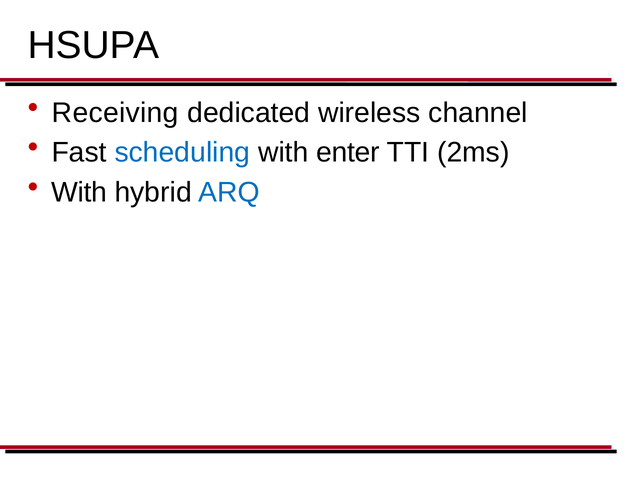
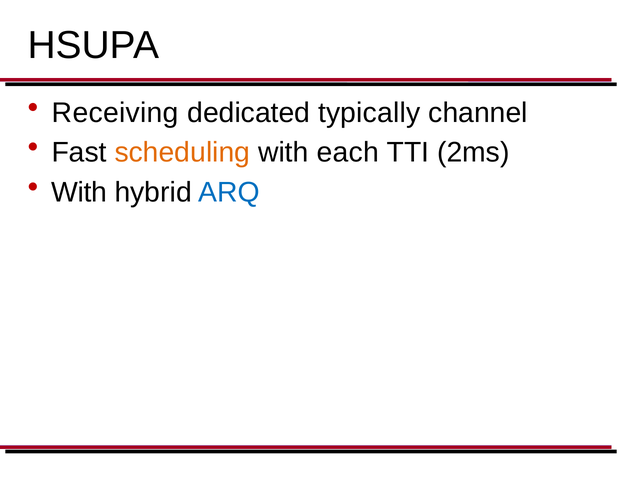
wireless: wireless -> typically (369, 113)
scheduling colour: blue -> orange (182, 152)
enter: enter -> each (348, 152)
